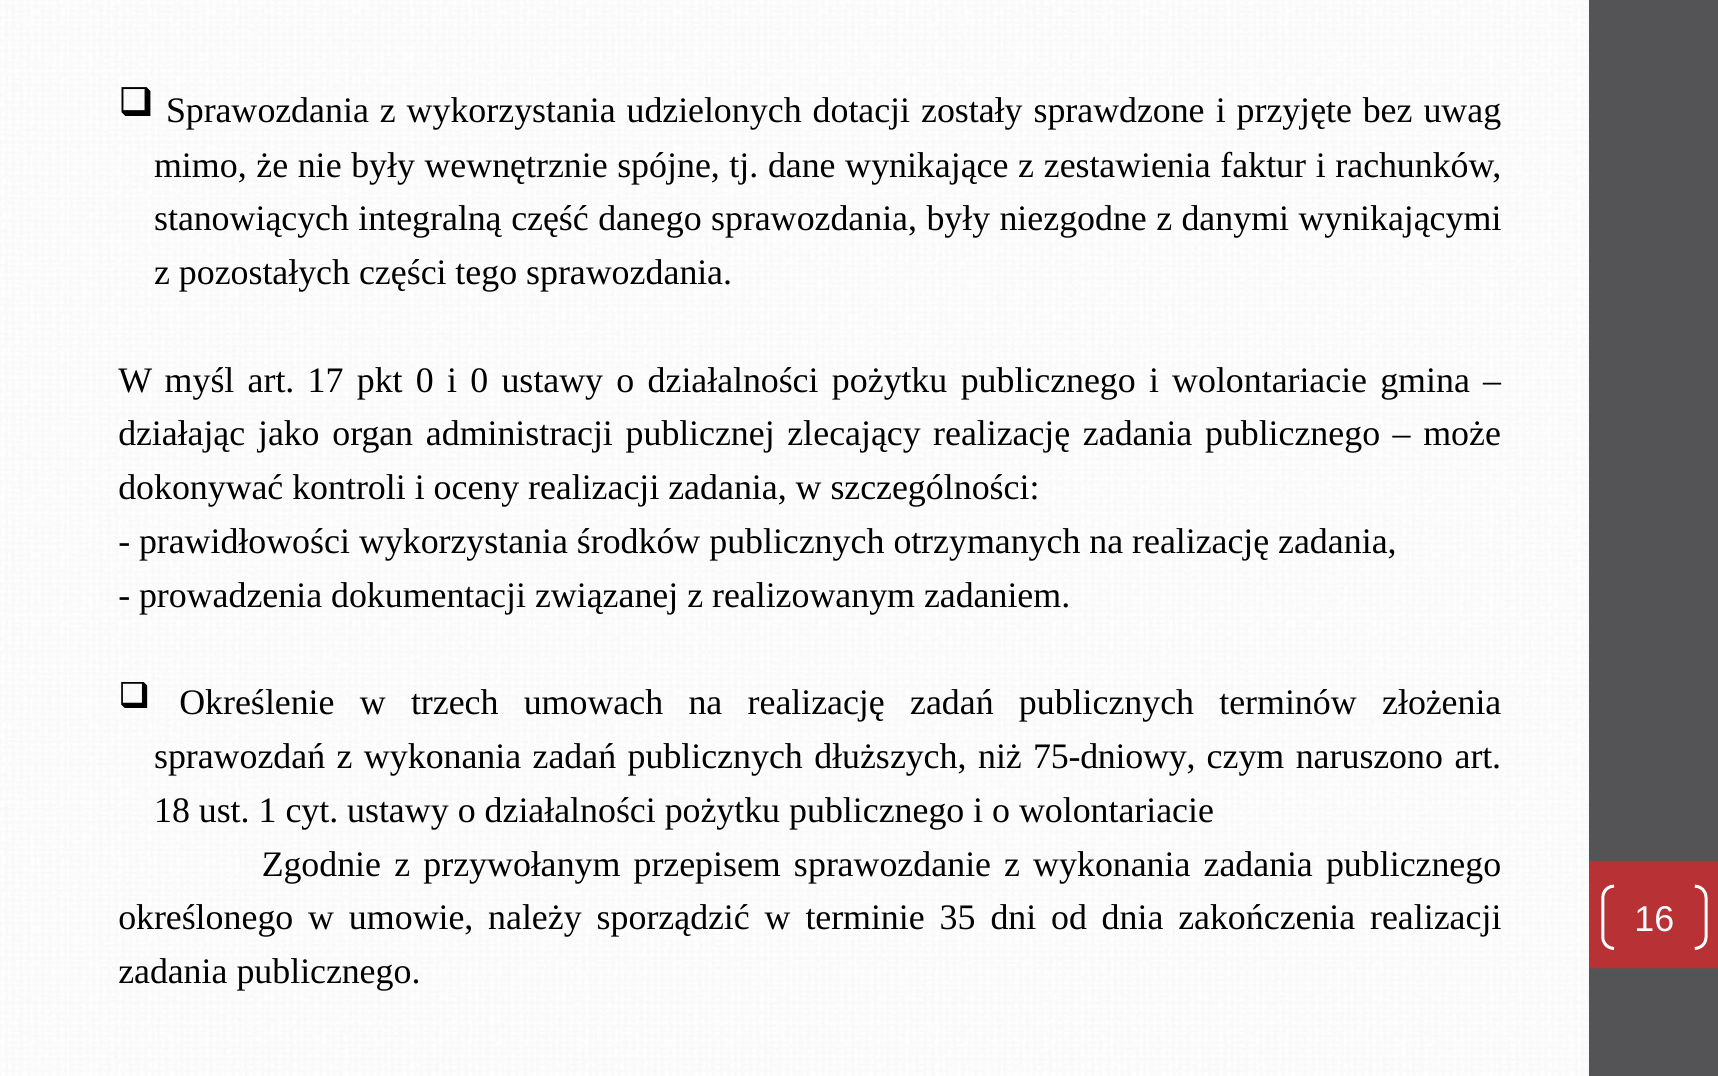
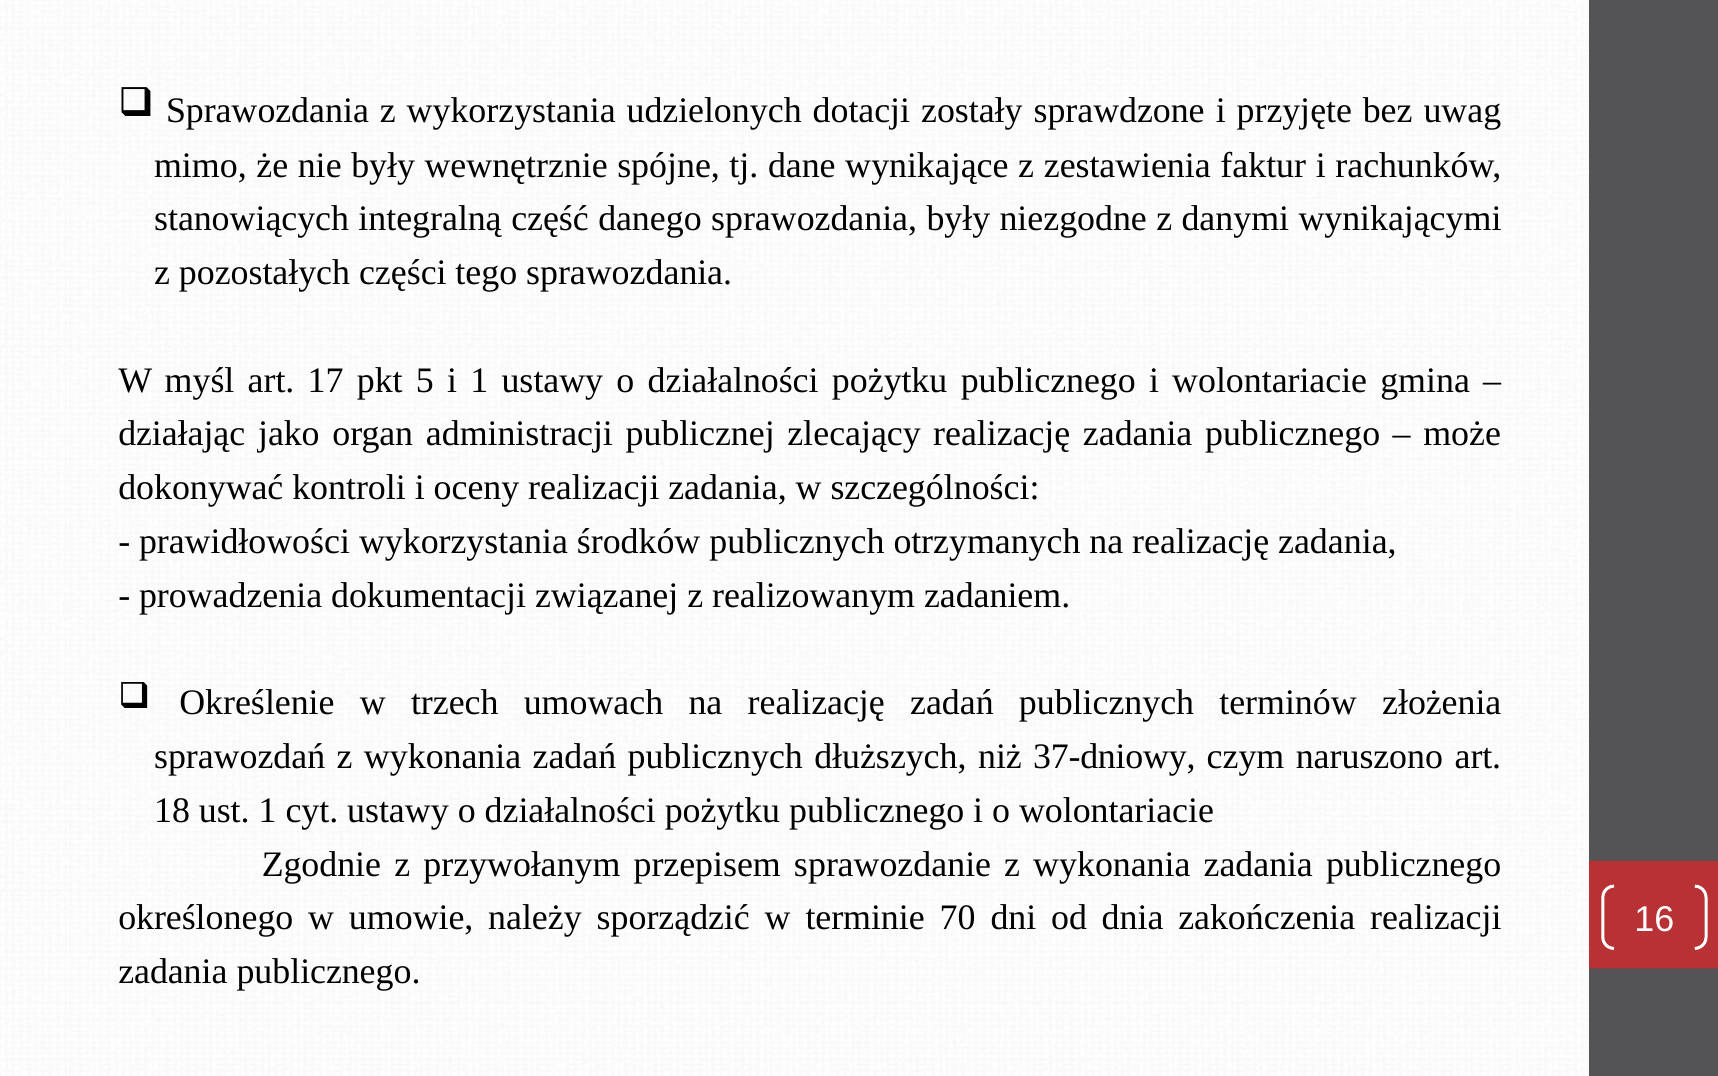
pkt 0: 0 -> 5 (425, 380)
i 0: 0 -> 1 (479, 380)
75-dniowy: 75-dniowy -> 37-dniowy (1114, 757)
35: 35 -> 70 (958, 918)
